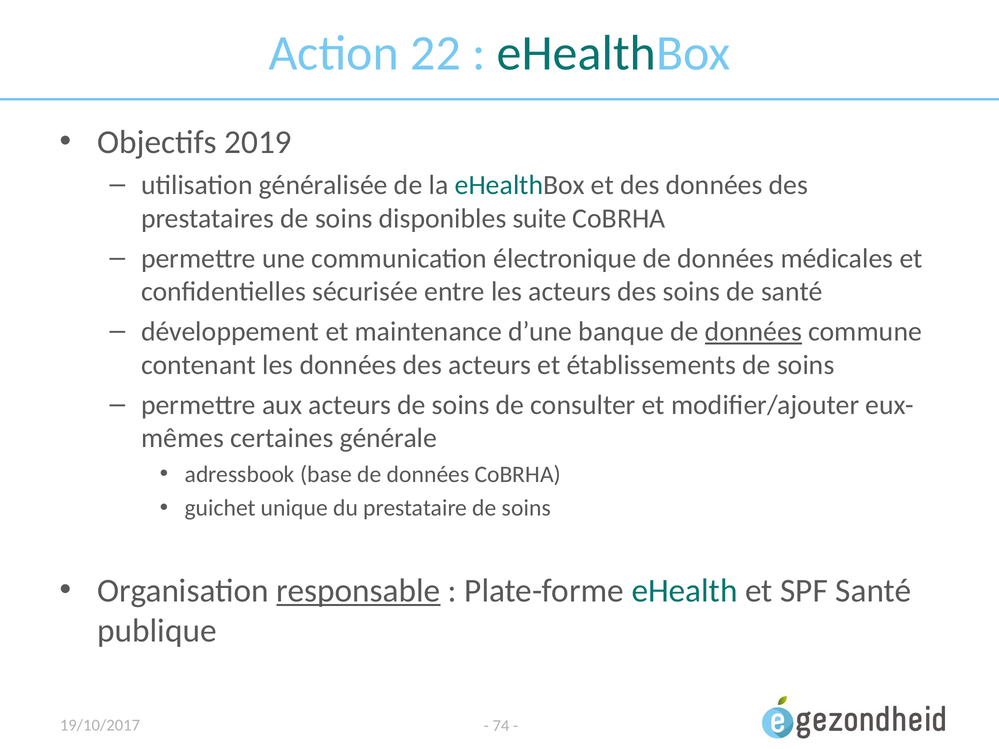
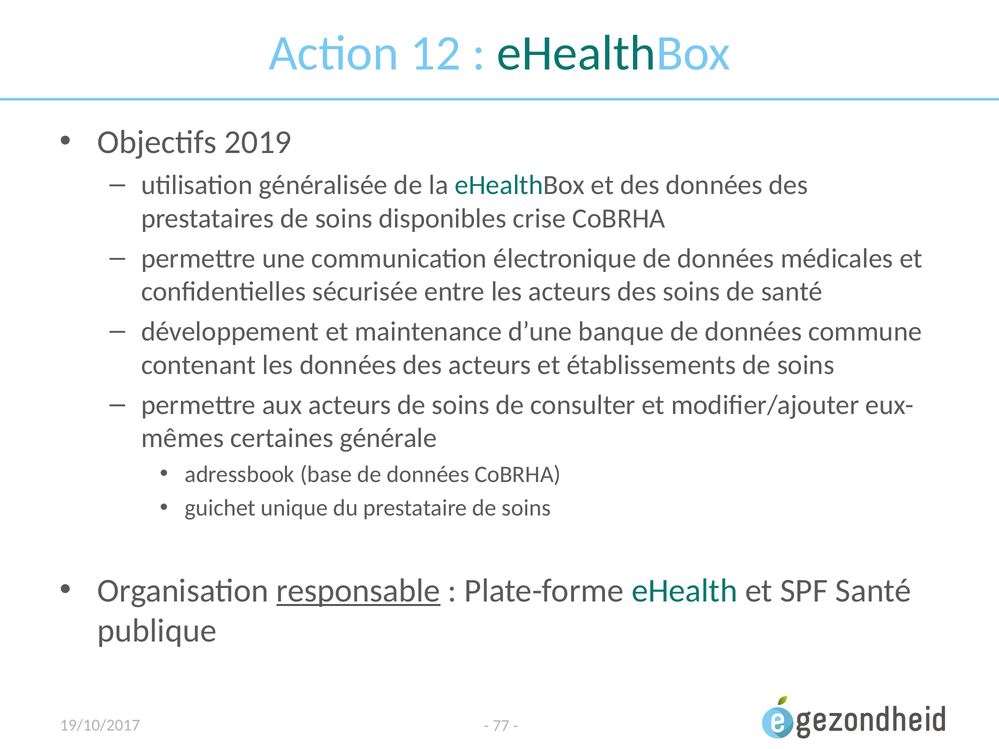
22: 22 -> 12 (436, 53)
suite: suite -> crise (539, 219)
données underline: present -> none (753, 332)
74: 74 -> 77 (501, 726)
